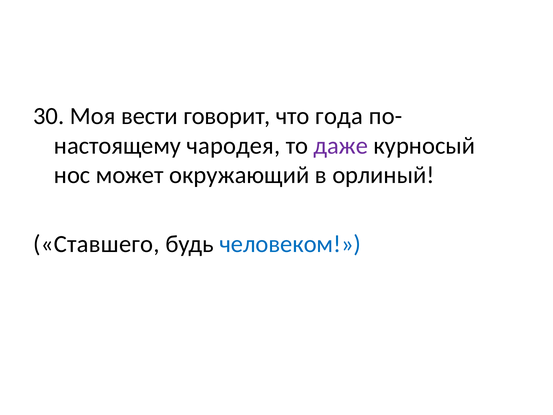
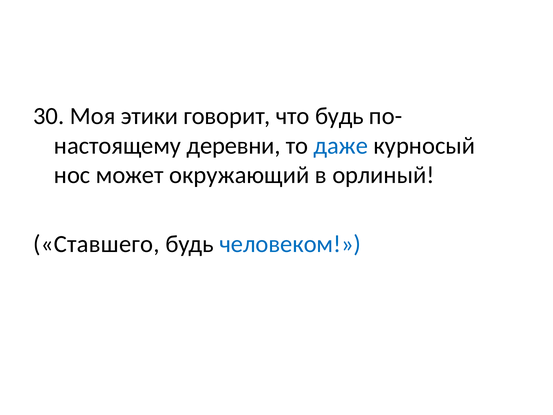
вести: вести -> этики (150, 116)
что года: года -> будь (339, 116)
чародея: чародея -> деревни (234, 146)
даже colour: purple -> blue (341, 146)
